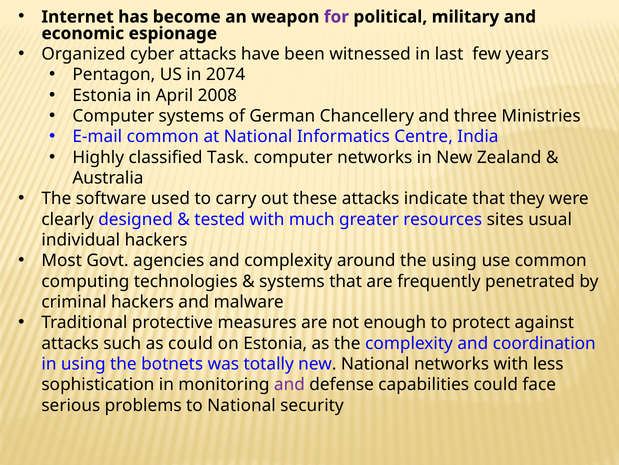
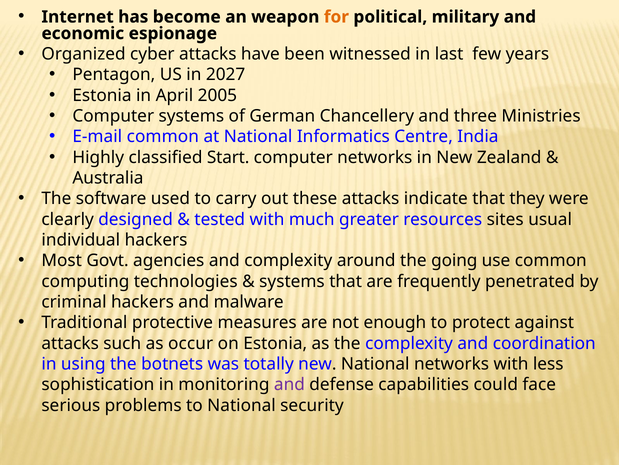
for colour: purple -> orange (336, 17)
2074: 2074 -> 2027 (226, 75)
2008: 2008 -> 2005 (217, 95)
Task: Task -> Start (228, 157)
the using: using -> going (454, 260)
as could: could -> occur (191, 343)
